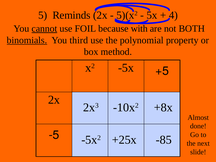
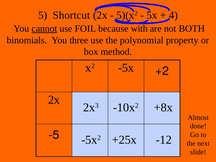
Reminds: Reminds -> Shortcut (71, 15)
binomials underline: present -> none (27, 40)
third: third -> three (79, 40)
+5: +5 -> +2 (162, 71)
-85: -85 -> -12 (164, 140)
